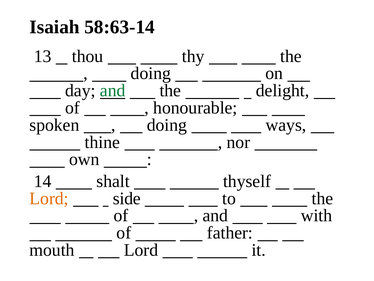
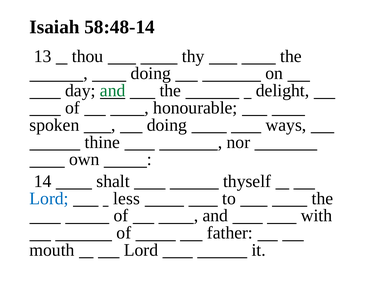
58:63-14: 58:63-14 -> 58:48-14 (120, 27)
Lord colour: orange -> blue (49, 198)
side: side -> less (127, 198)
